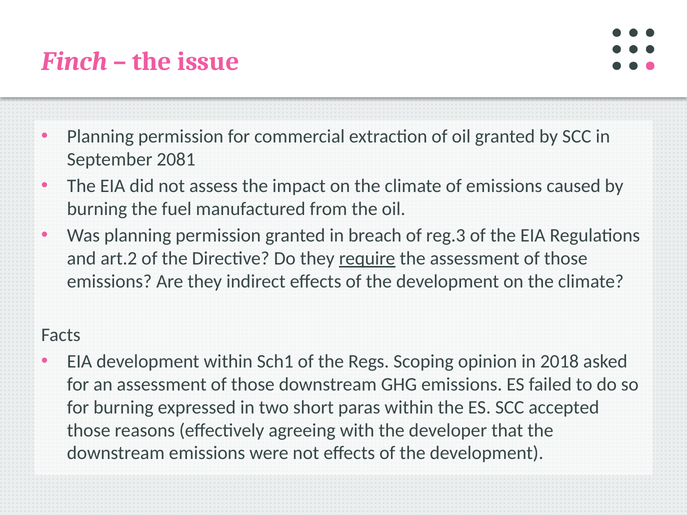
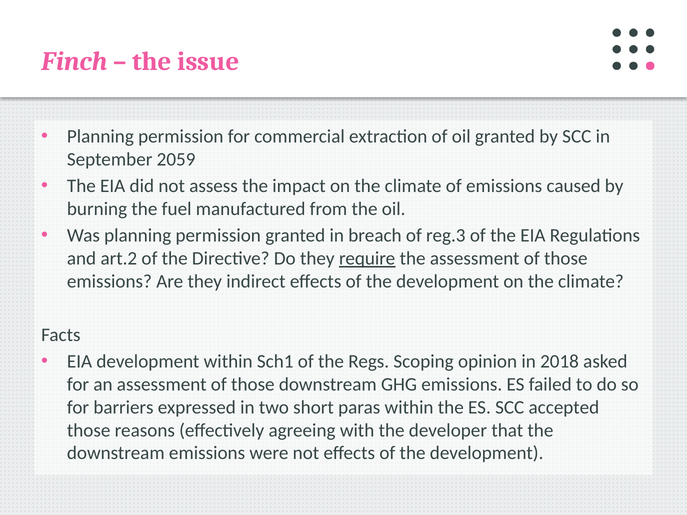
2081: 2081 -> 2059 (176, 159)
for burning: burning -> barriers (123, 408)
